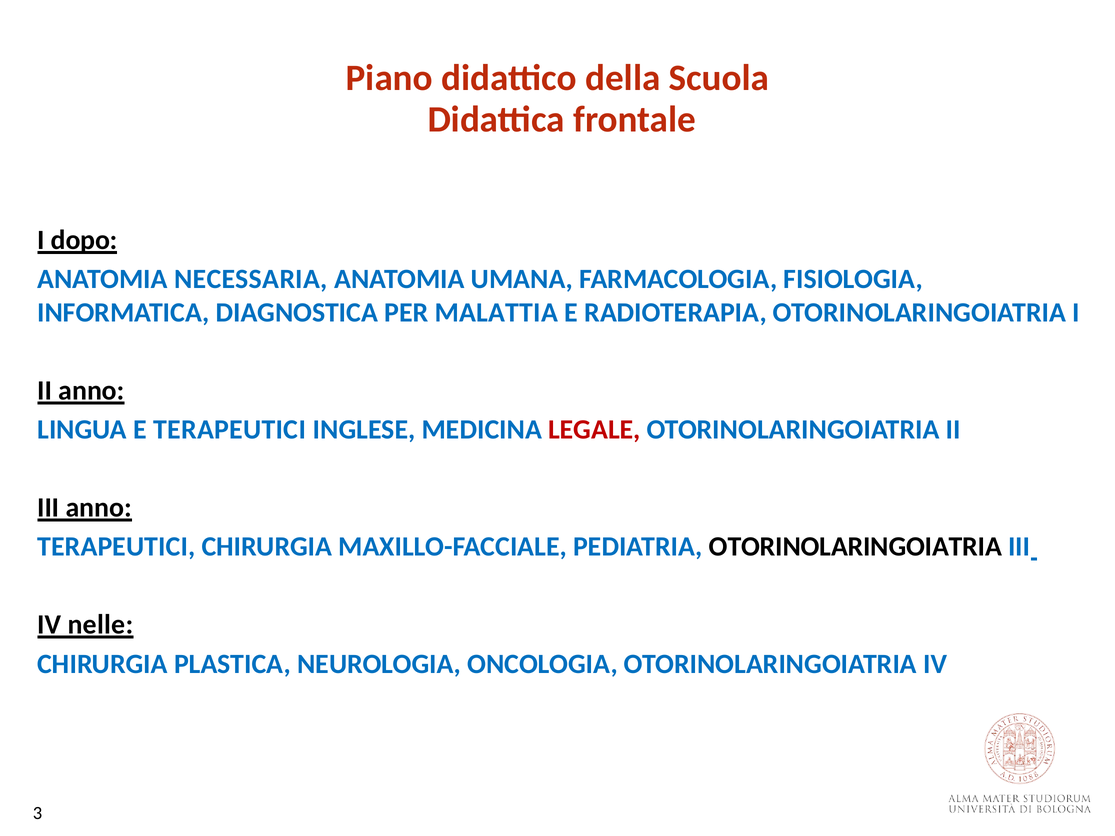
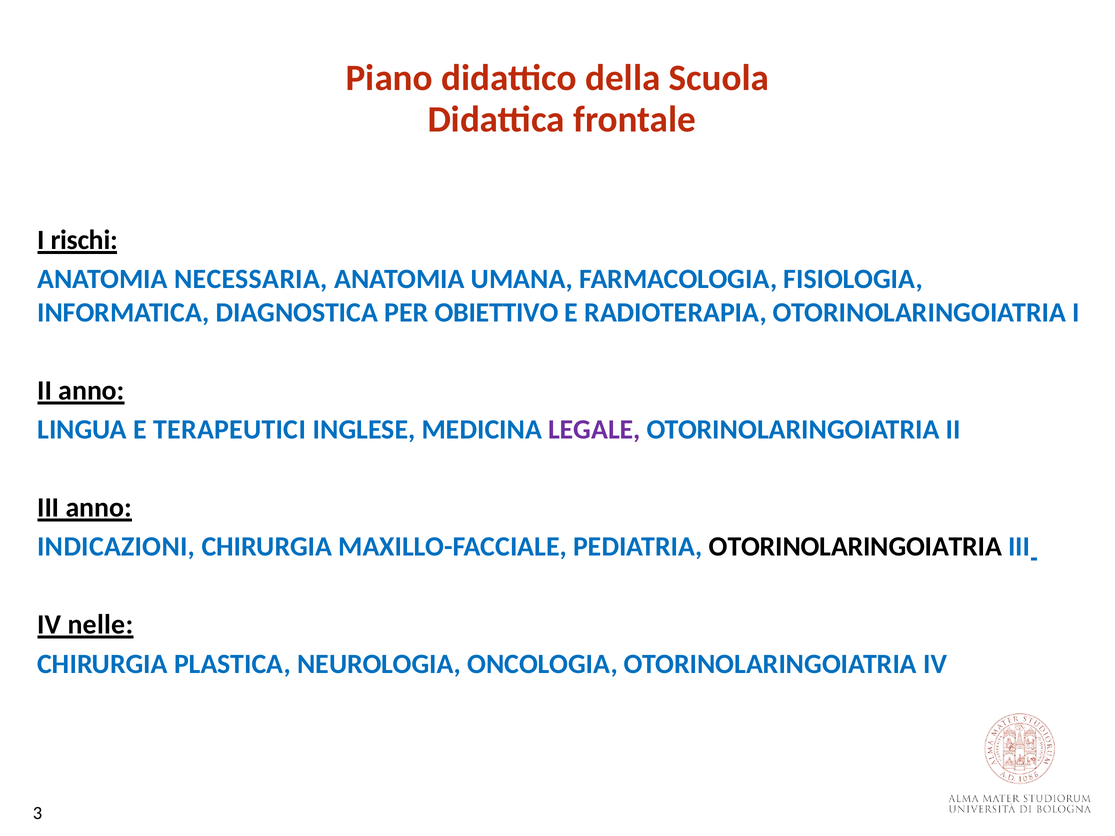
dopo: dopo -> rischi (84, 240)
MALATTIA: MALATTIA -> OBIETTIVO (496, 313)
LEGALE colour: red -> purple (594, 430)
TERAPEUTICI: TERAPEUTICI -> INDICAZIONI (116, 547)
